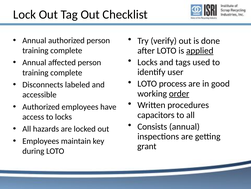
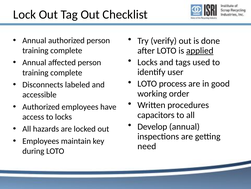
order underline: present -> none (179, 93)
Consists: Consists -> Develop (152, 126)
grant: grant -> need (147, 146)
